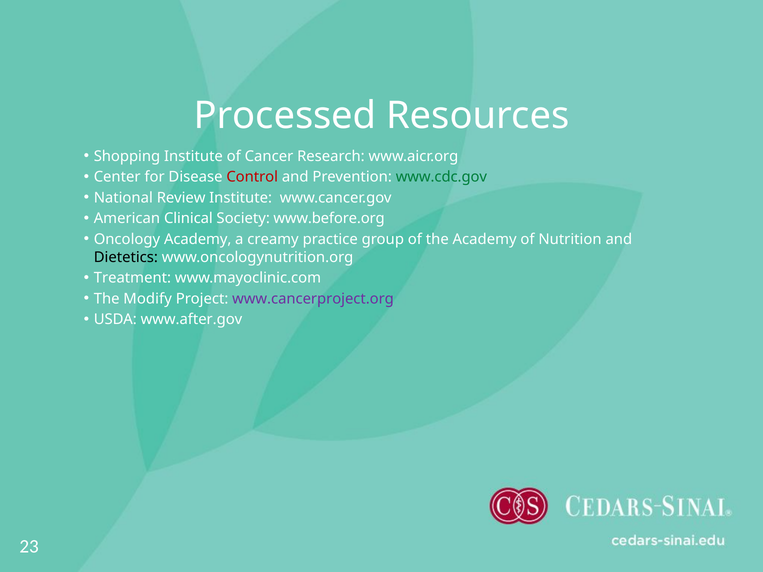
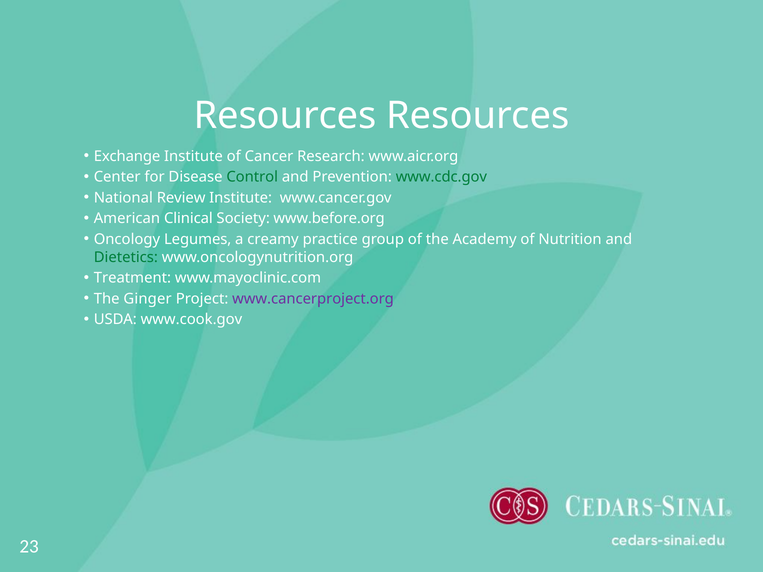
Processed: Processed -> Resources (285, 116)
Shopping: Shopping -> Exchange (127, 156)
Control colour: red -> green (252, 177)
Oncology Academy: Academy -> Legumes (198, 239)
Dietetics colour: black -> green (126, 257)
Modify: Modify -> Ginger (148, 299)
www.after.gov: www.after.gov -> www.cook.gov (191, 320)
